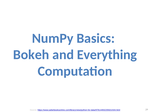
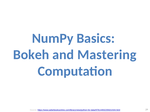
Everything: Everything -> Mastering (107, 55)
